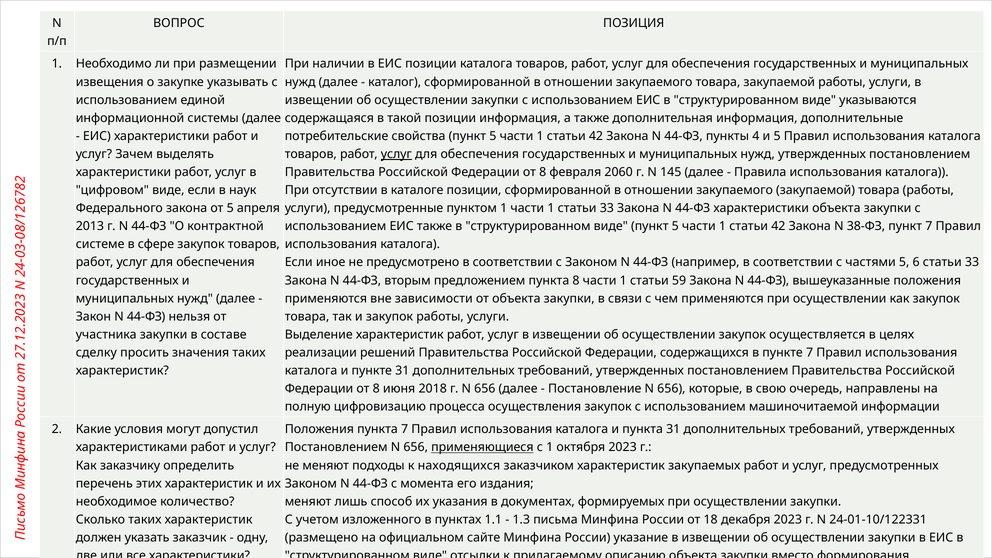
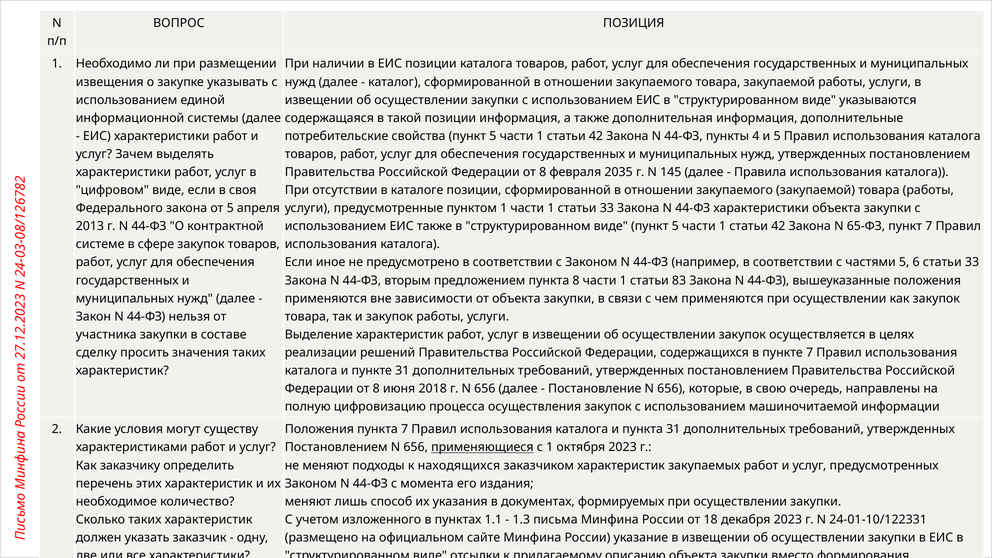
услуг underline: present -> none (396, 154)
2060: 2060 -> 2035 (619, 172)
наук: наук -> своя (243, 190)
38-ФЗ: 38-ФЗ -> 65-ФЗ (866, 226)
59: 59 -> 83 (679, 280)
допустил: допустил -> существу (231, 429)
